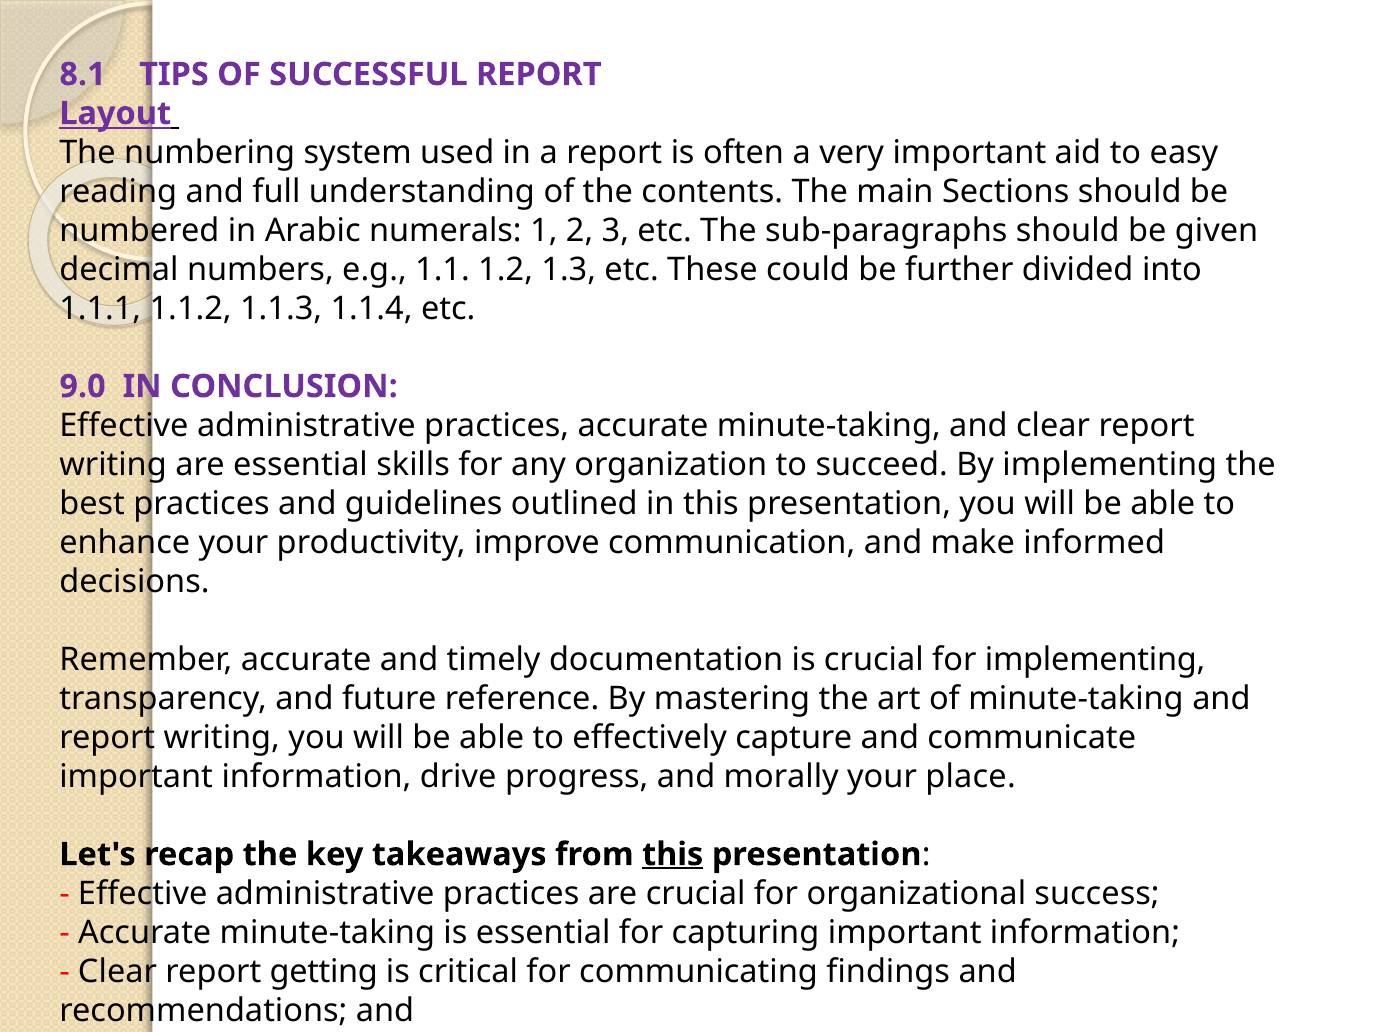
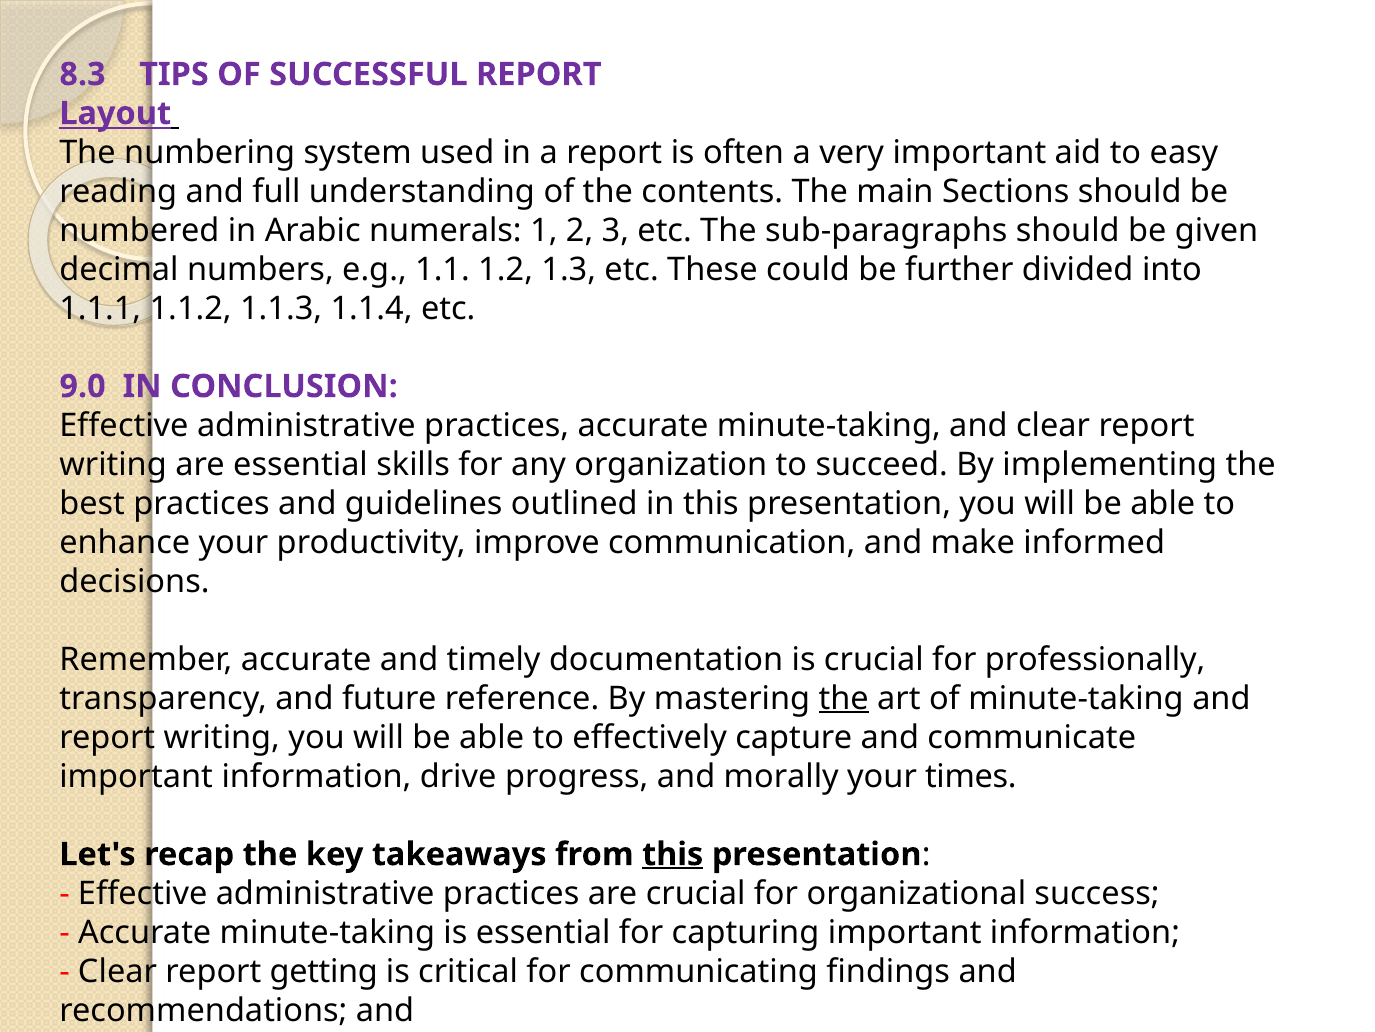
8.1: 8.1 -> 8.3 (83, 74)
for implementing: implementing -> professionally (1095, 659)
the underline: none -> present (844, 698)
place: place -> times (971, 776)
